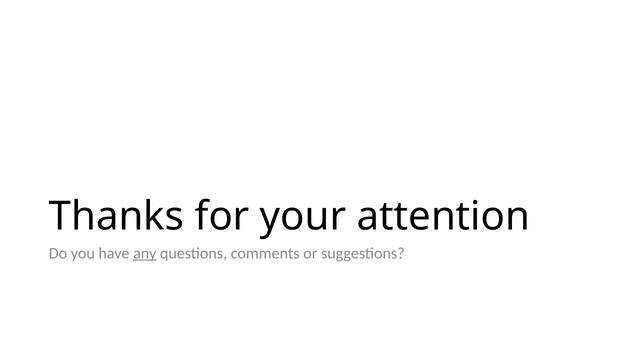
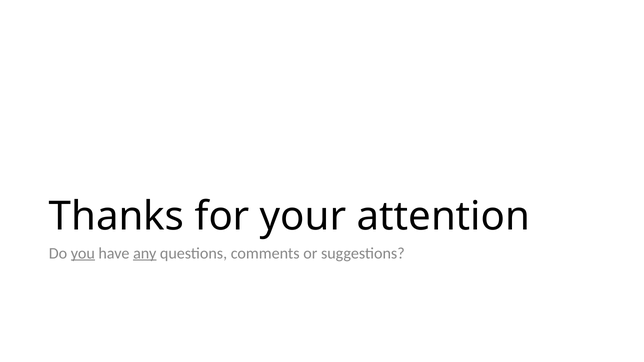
you underline: none -> present (83, 253)
